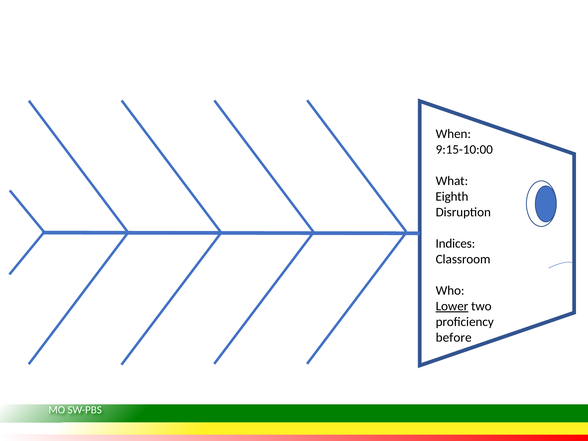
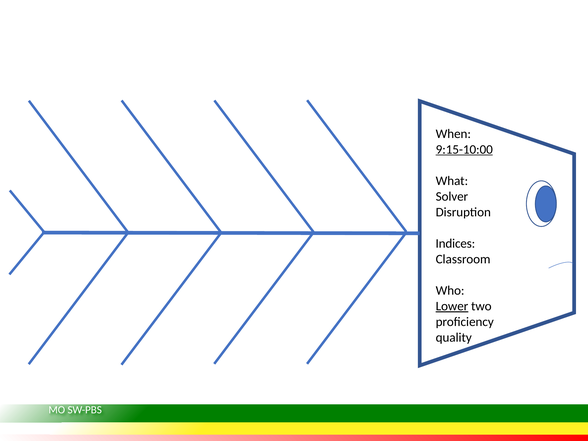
9:15-10:00 underline: none -> present (464, 149)
Eighth: Eighth -> Solver (452, 196)
before: before -> quality (454, 338)
